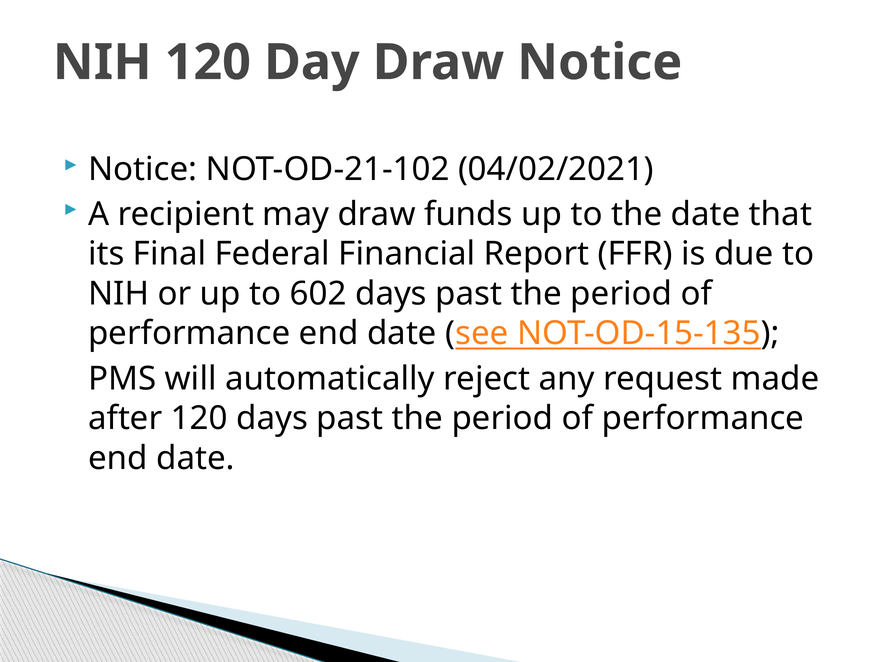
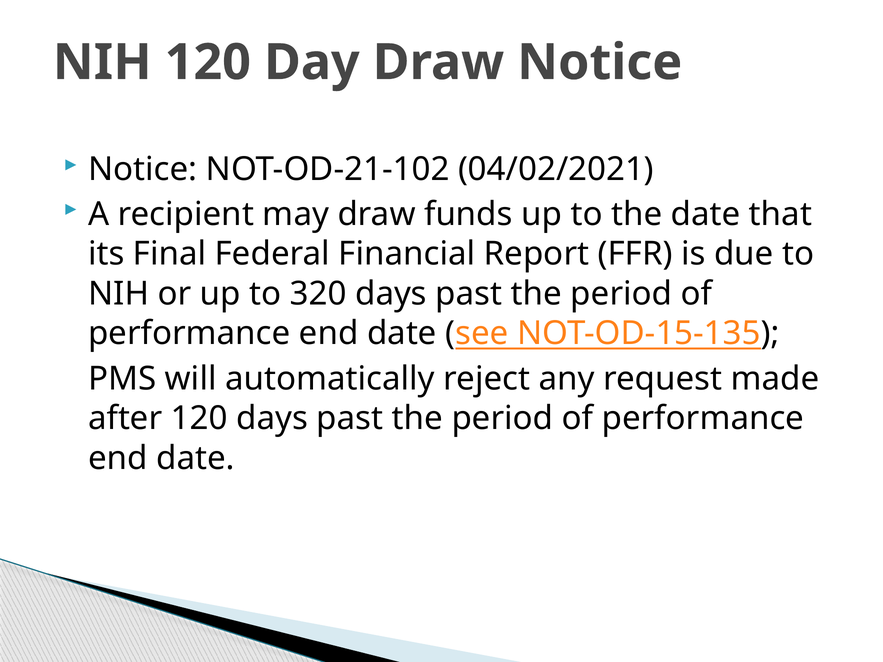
602: 602 -> 320 (318, 294)
